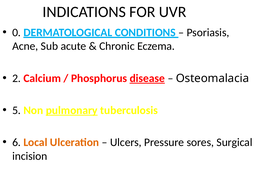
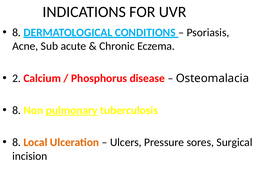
0: 0 -> 8 (17, 32)
disease underline: present -> none (147, 78)
5: 5 -> 8 (17, 110)
6: 6 -> 8 (17, 142)
